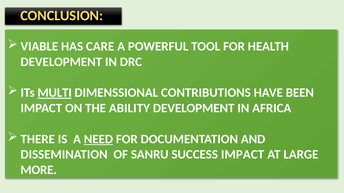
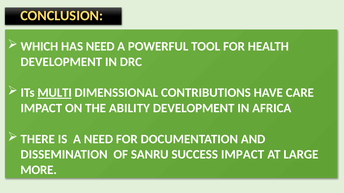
VIABLE: VIABLE -> WHICH (39, 47)
HAS CARE: CARE -> NEED (100, 47)
BEEN: BEEN -> CARE (300, 93)
NEED underline: present -> none (98, 139)
